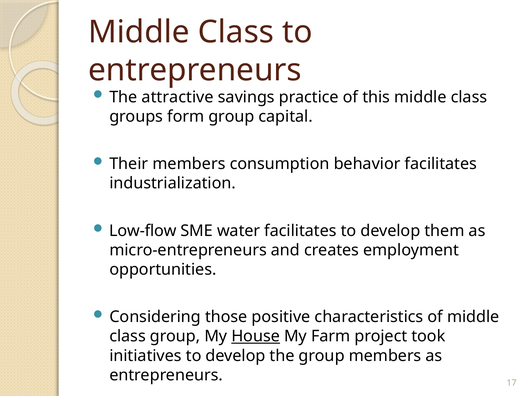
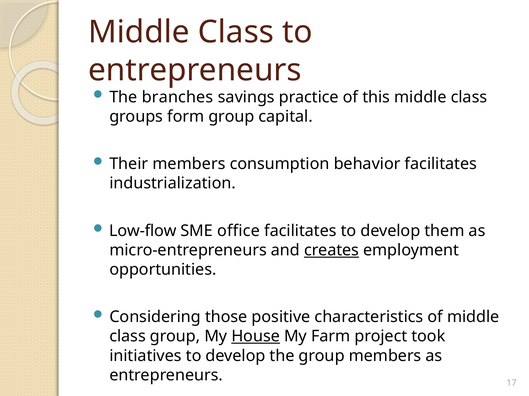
attractive: attractive -> branches (178, 97)
water: water -> office (238, 231)
creates underline: none -> present (331, 251)
